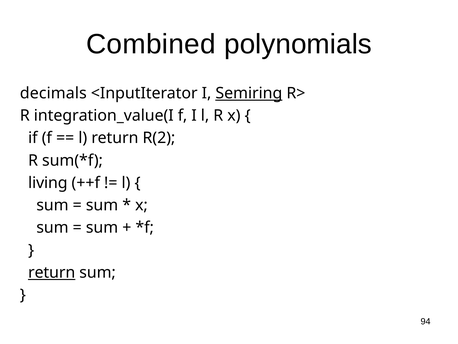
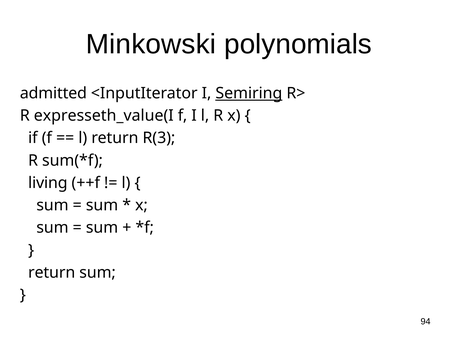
Combined: Combined -> Minkowski (151, 44)
decimals: decimals -> admitted (53, 93)
integration_value(I: integration_value(I -> expresseth_value(I (104, 115)
R(2: R(2 -> R(3 (159, 138)
return underline: present -> none (52, 272)
